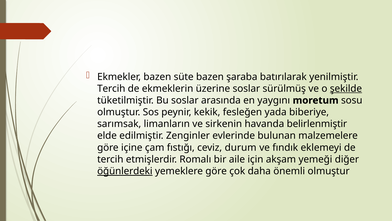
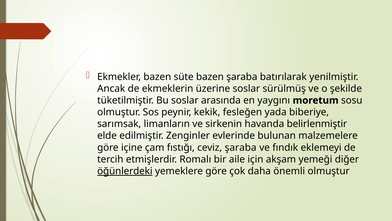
Tercih: Tercih -> Ancak (111, 88)
şekilde underline: present -> none (346, 88)
ceviz durum: durum -> şaraba (241, 147)
